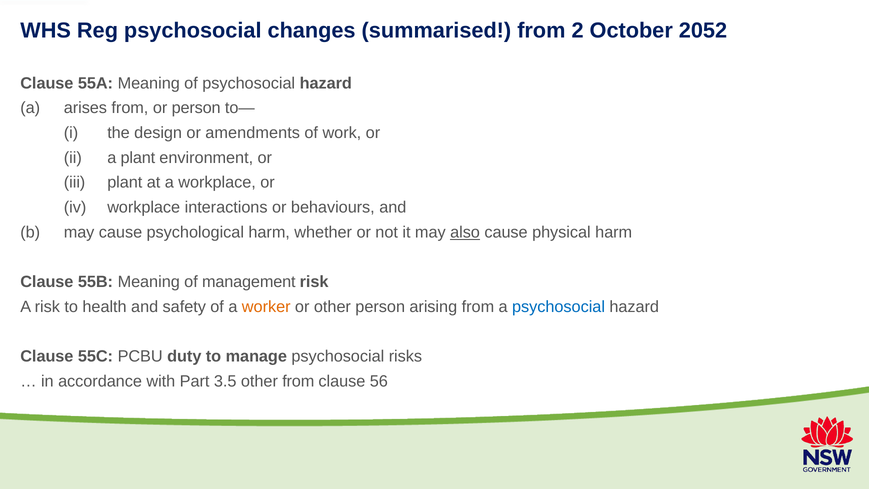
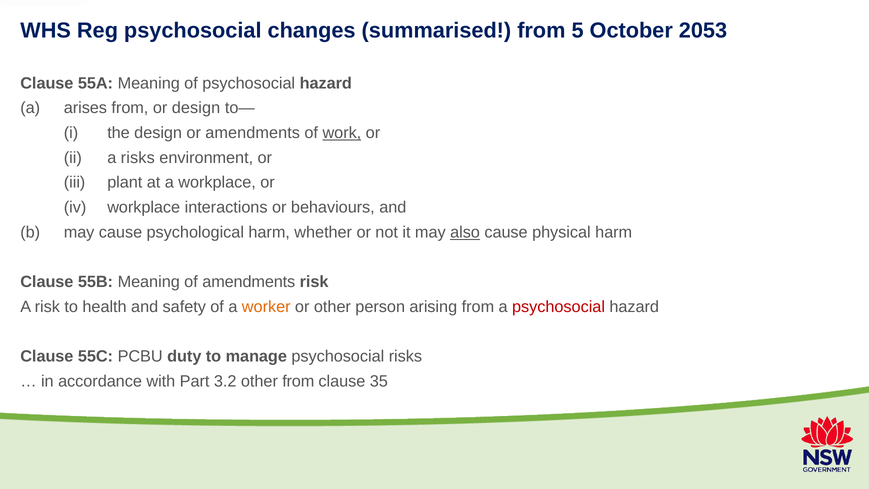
2: 2 -> 5 (578, 31)
2052: 2052 -> 2053 (703, 31)
or person: person -> design (196, 108)
work underline: none -> present (342, 133)
a plant: plant -> risks (138, 158)
of management: management -> amendments (249, 282)
psychosocial colour: blue -> red (559, 307)
3.5: 3.5 -> 3.2 (225, 381)
56: 56 -> 35 (379, 381)
